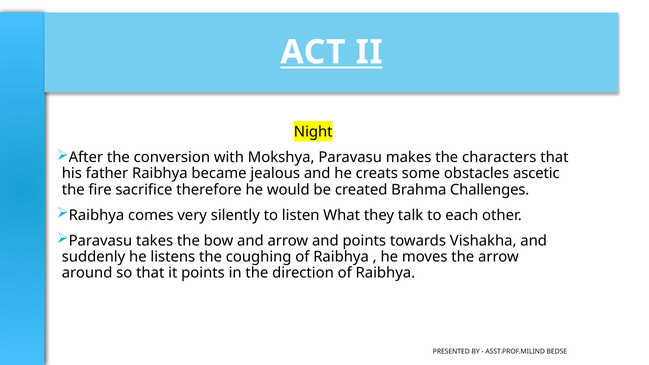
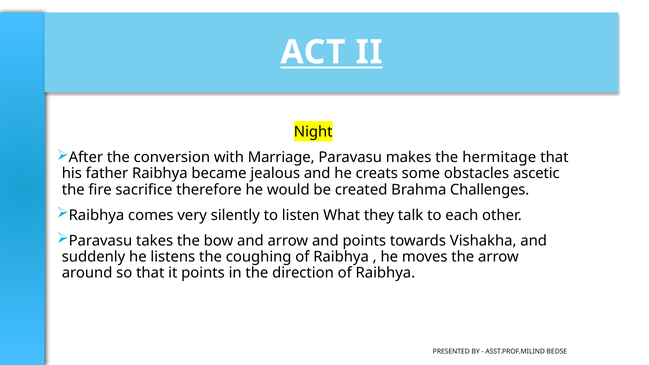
Mokshya: Mokshya -> Marriage (281, 158)
characters: characters -> hermitage (499, 158)
